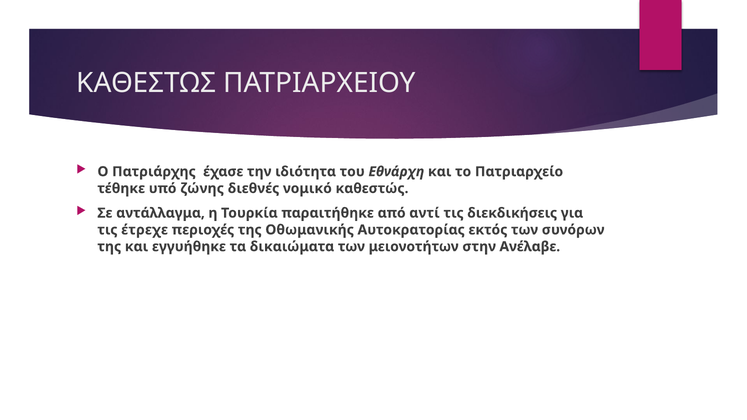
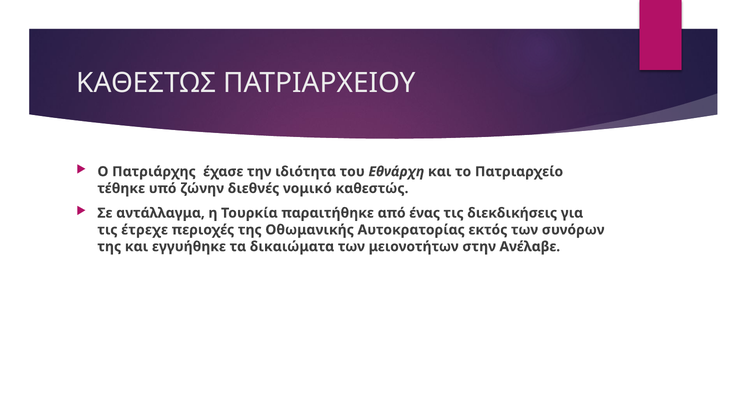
ζώνης: ζώνης -> ζώνην (202, 189)
αντί: αντί -> ένας (425, 213)
